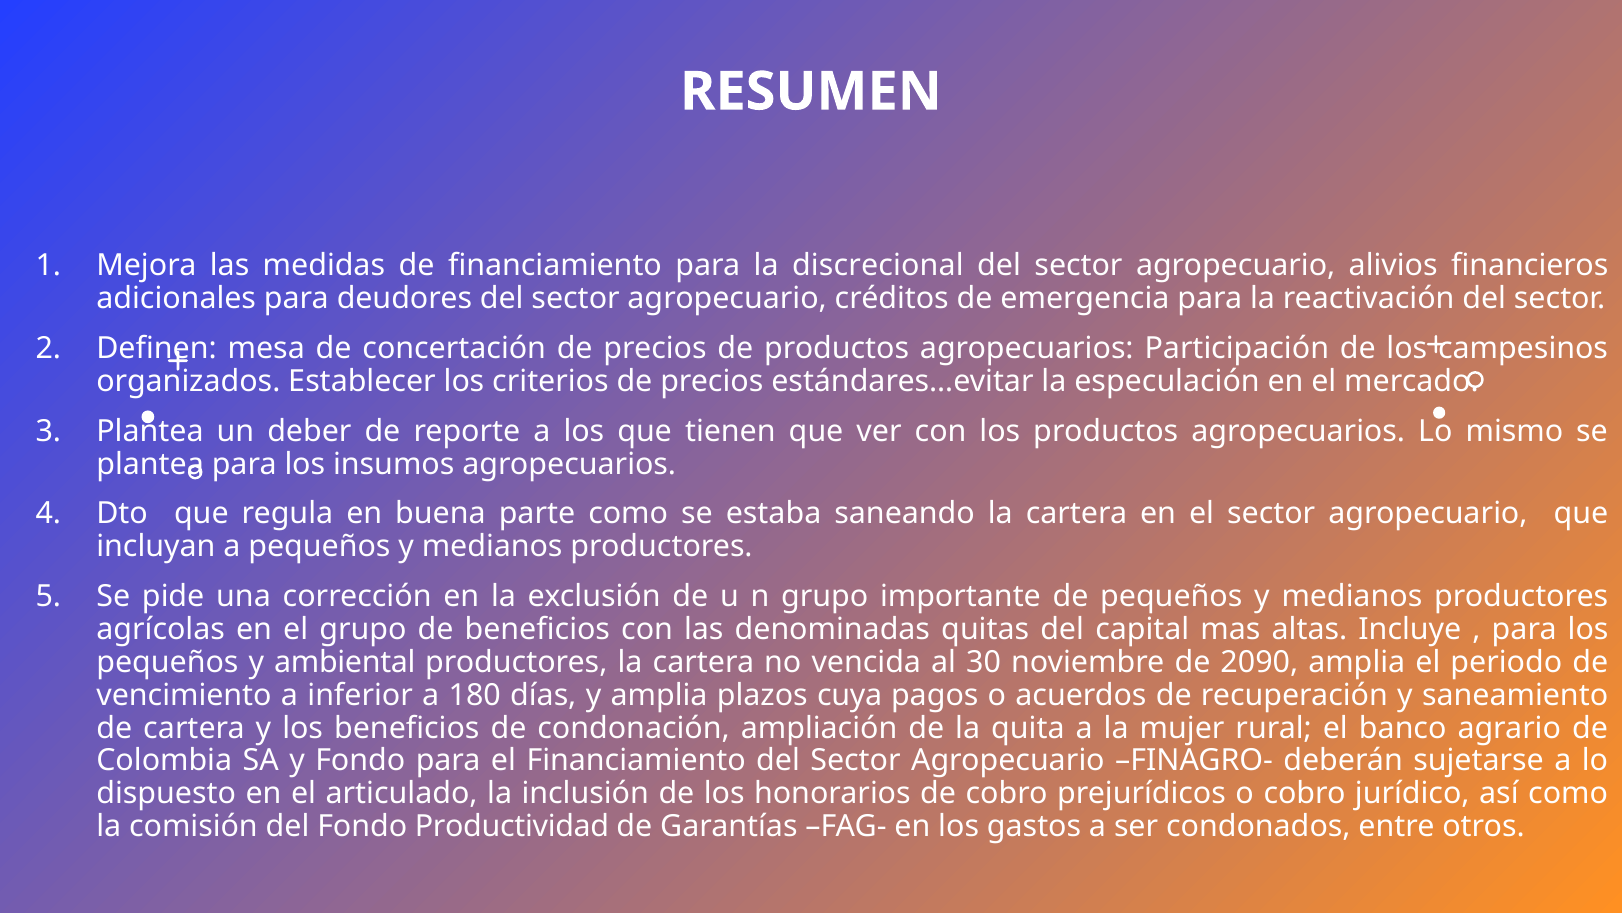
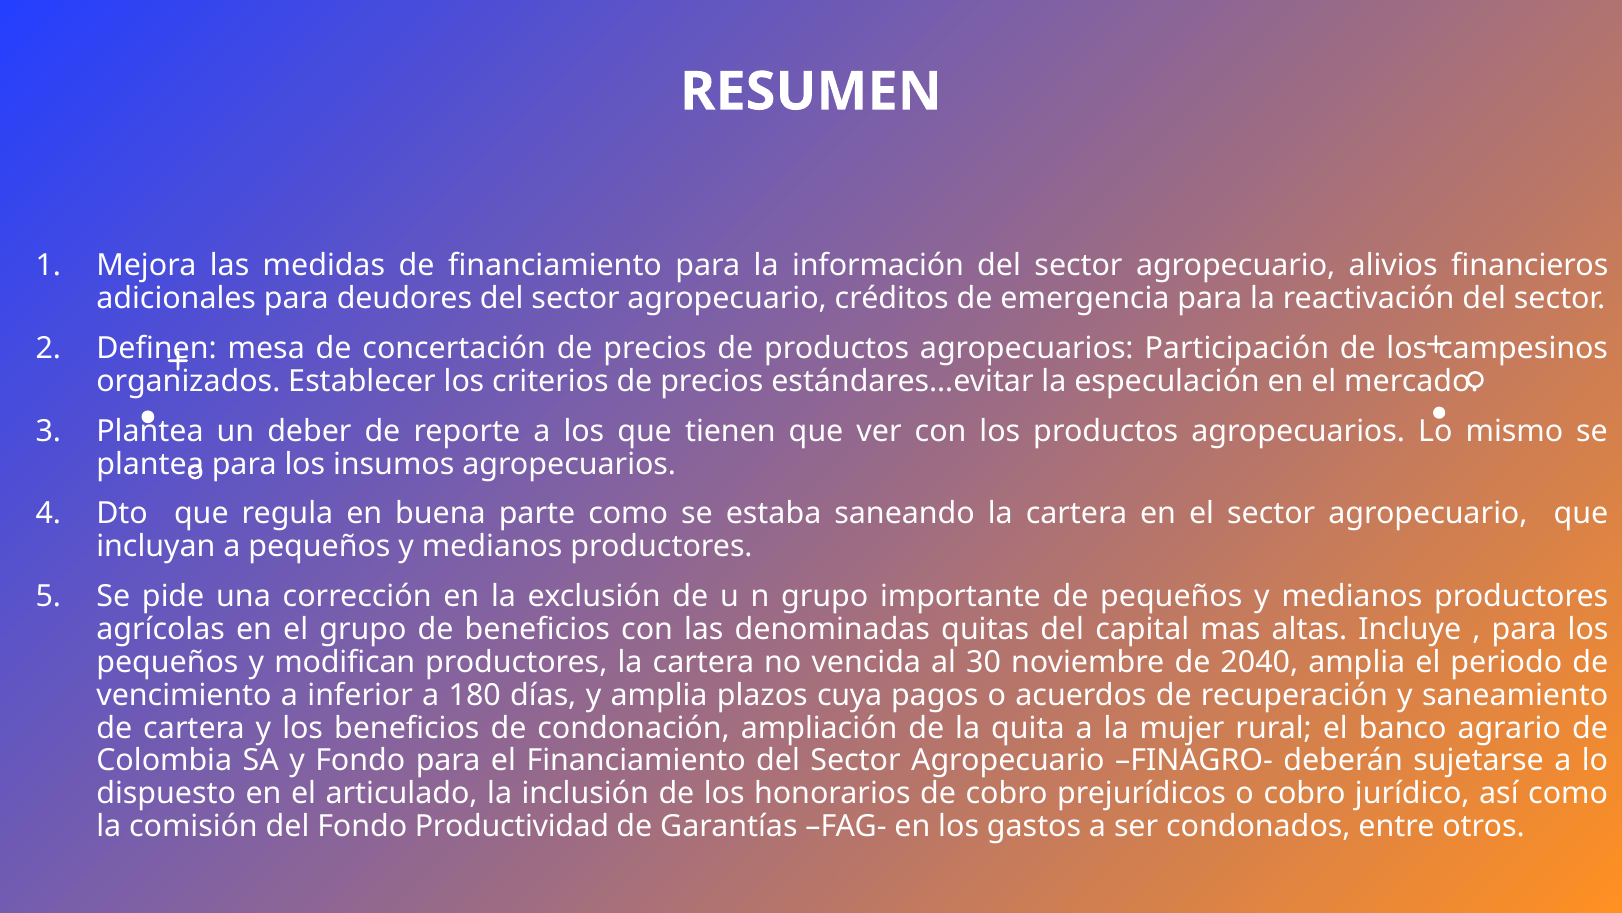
discrecional: discrecional -> información (878, 266)
ambiental: ambiental -> modifican (345, 662)
2090: 2090 -> 2040 (1259, 662)
